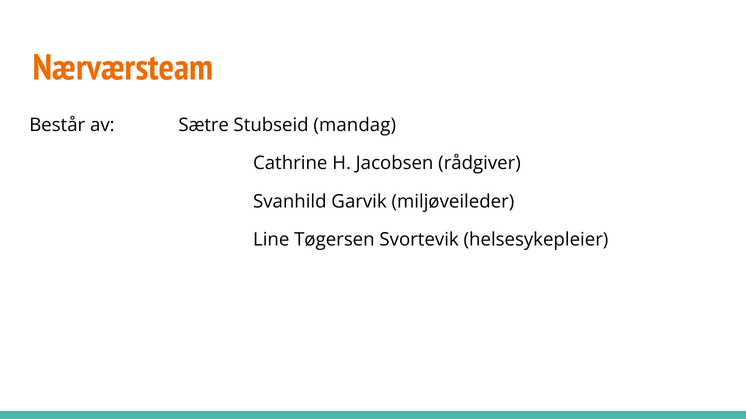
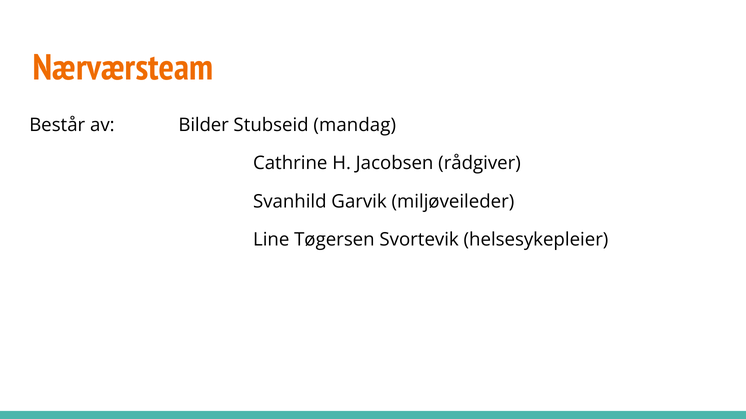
Sætre: Sætre -> Bilder (204, 125)
